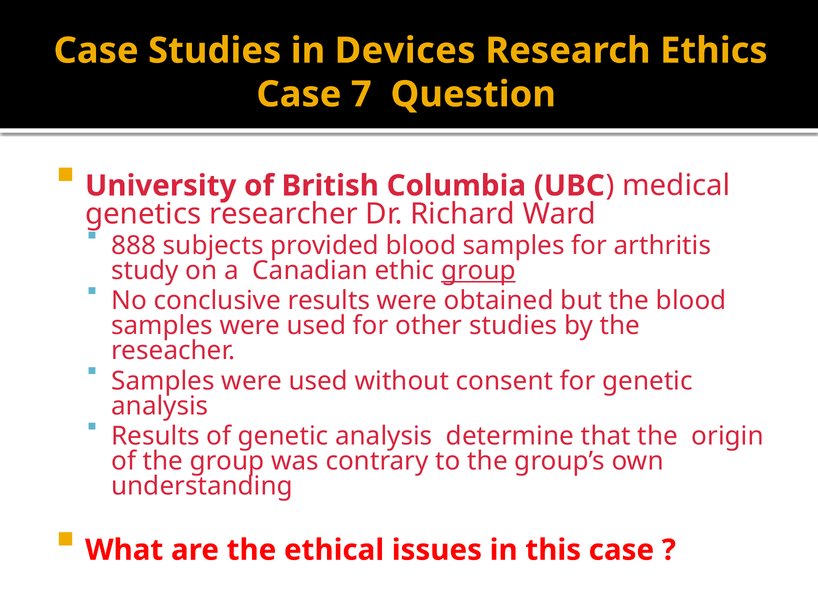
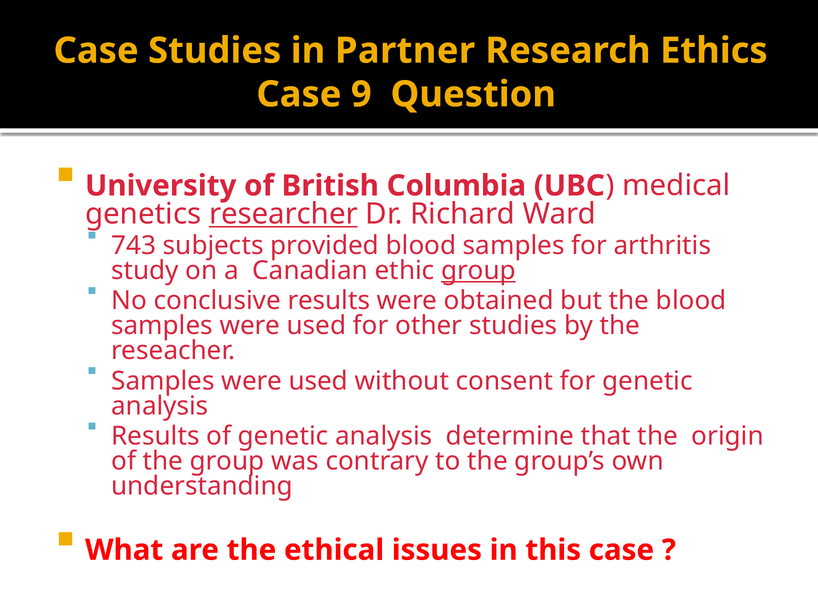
Devices: Devices -> Partner (405, 51)
7: 7 -> 9 (361, 94)
researcher underline: none -> present (284, 214)
888: 888 -> 743 (134, 245)
